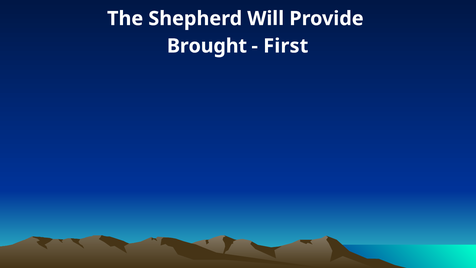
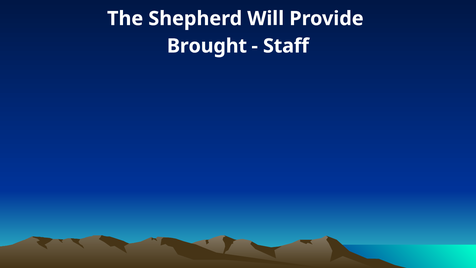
First: First -> Staff (286, 46)
